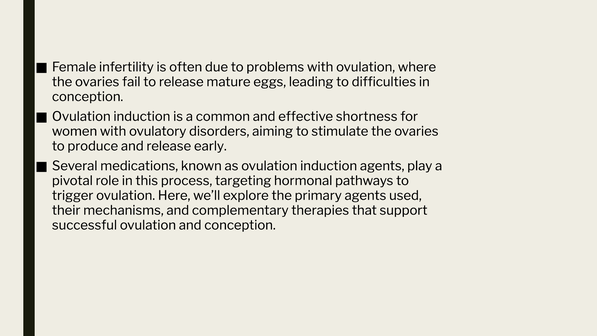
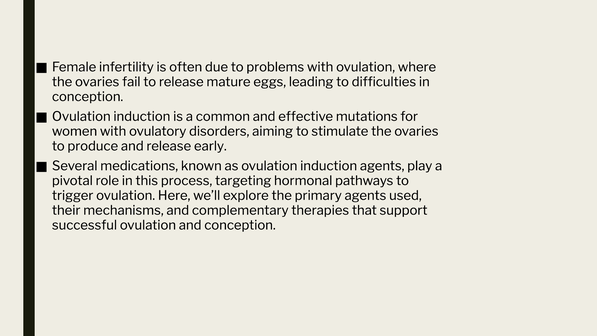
shortness: shortness -> mutations (367, 116)
